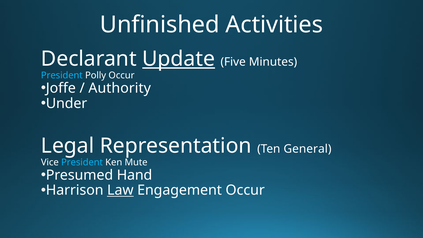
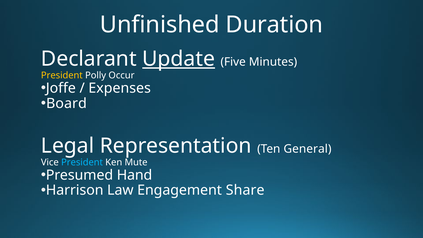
Activities: Activities -> Duration (274, 25)
President colour: light blue -> yellow (62, 75)
Authority: Authority -> Expenses (120, 88)
Under: Under -> Board (66, 103)
Law underline: present -> none (120, 190)
Engagement Occur: Occur -> Share (245, 190)
